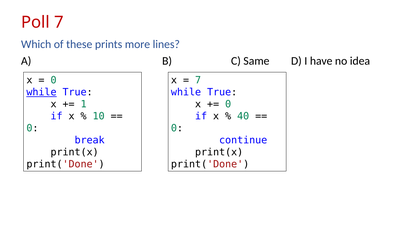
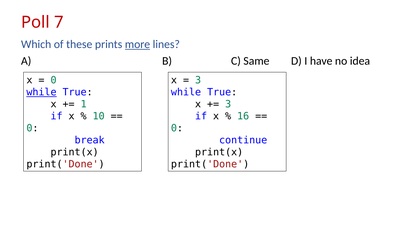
more underline: none -> present (138, 44)
7: 7 -> 3 (198, 80)
0: 0 -> 3 (228, 104)
40: 40 -> 16 (243, 116)
